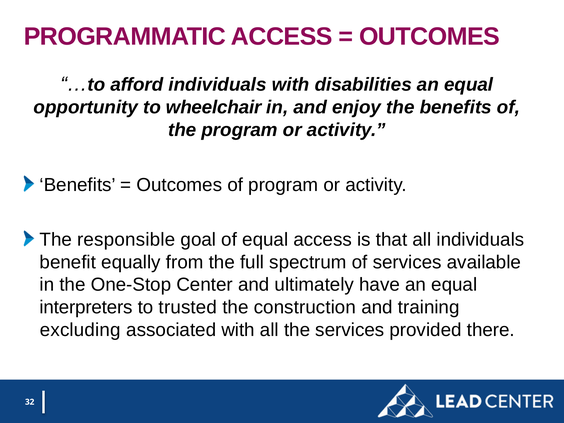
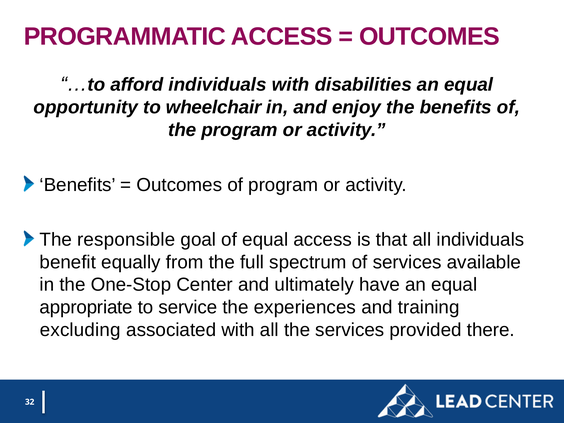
interpreters: interpreters -> appropriate (86, 307)
trusted: trusted -> service (188, 307)
construction: construction -> experiences (305, 307)
